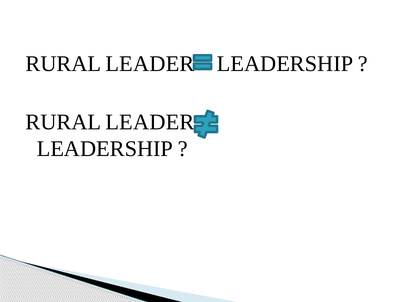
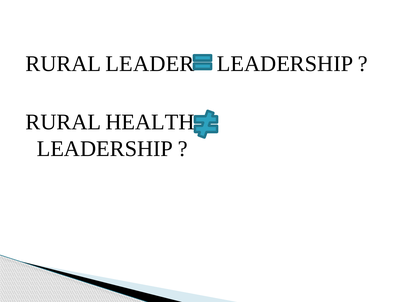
LEADER: LEADER -> HEALTH (150, 122)
